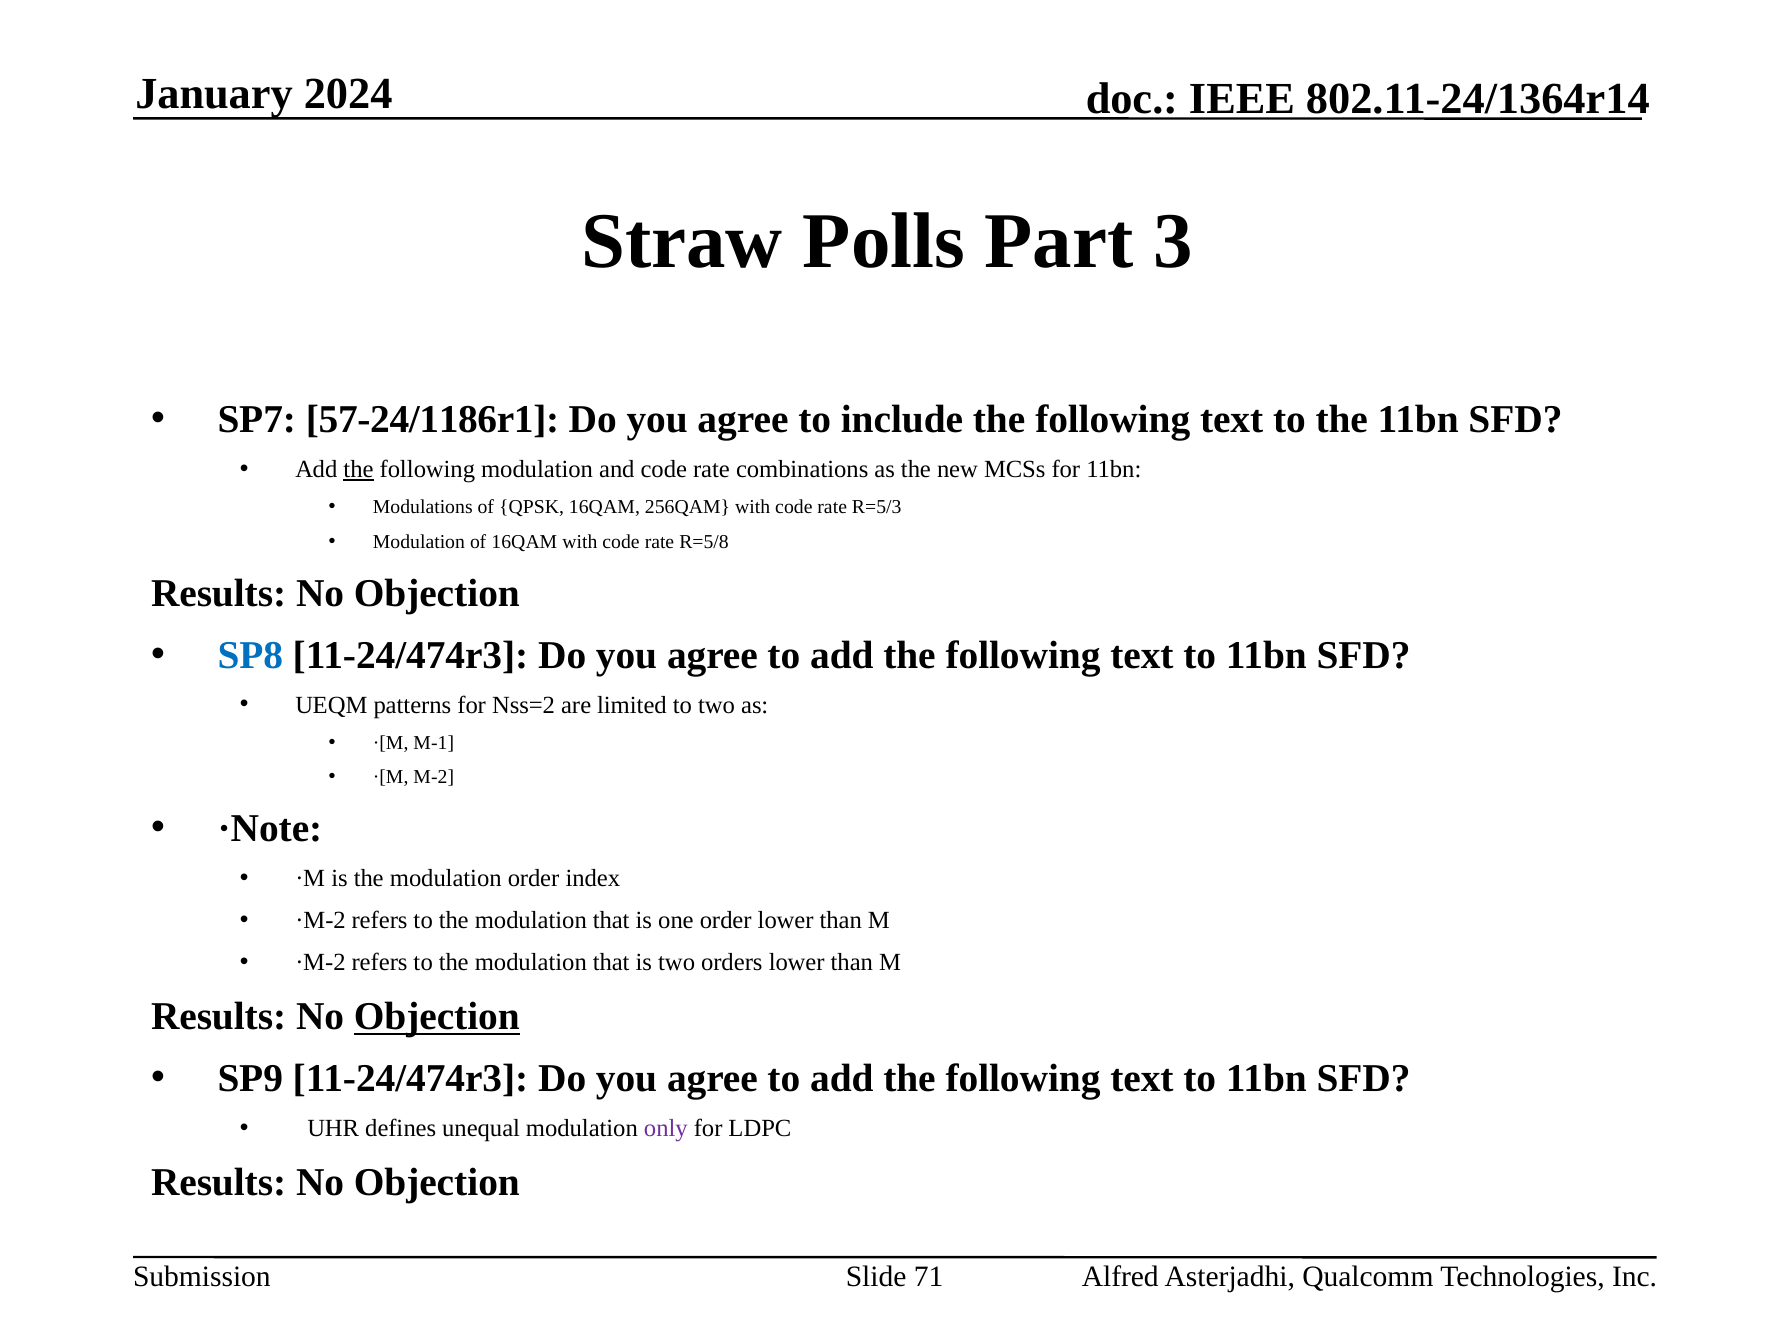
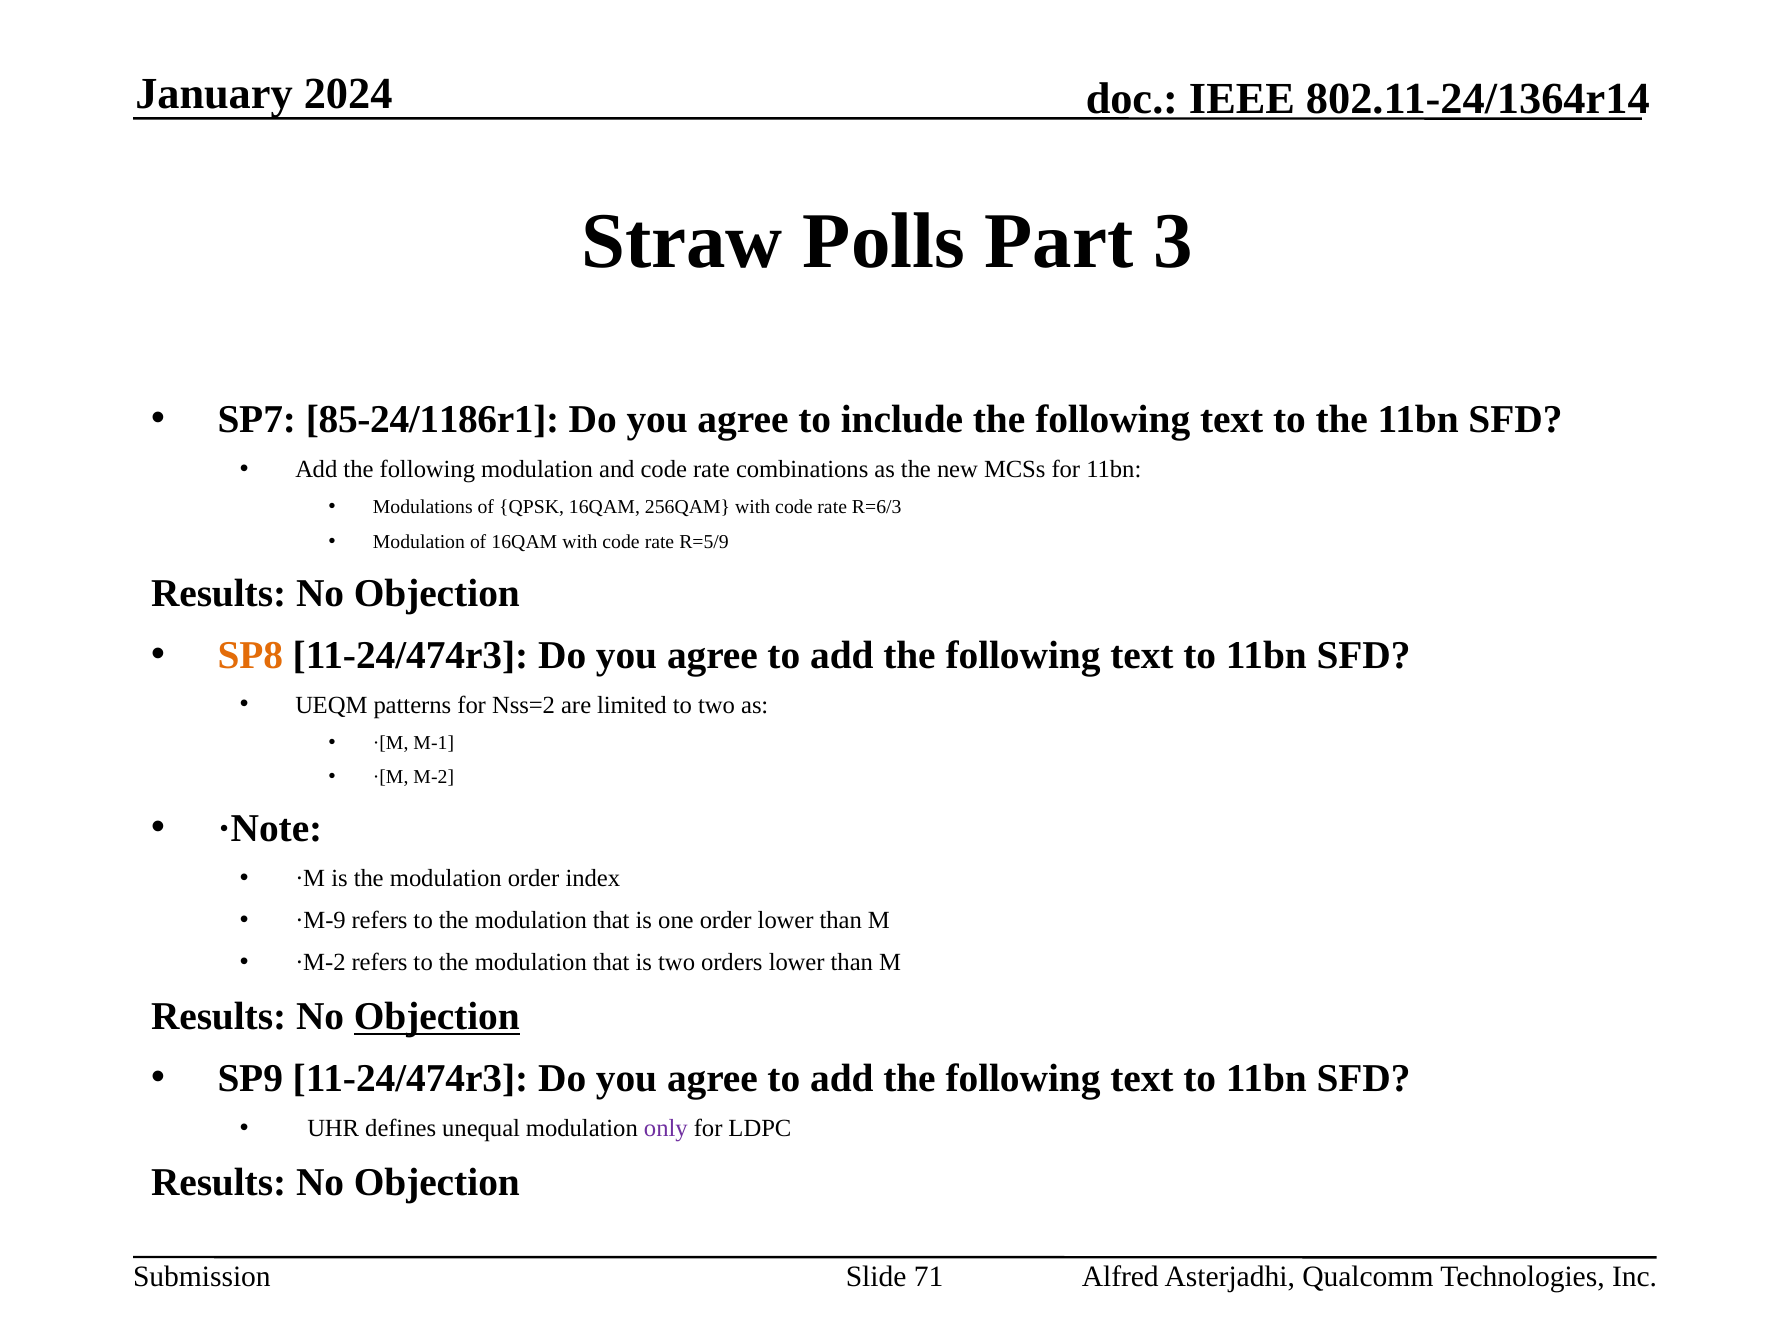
57-24/1186r1: 57-24/1186r1 -> 85-24/1186r1 (433, 420)
the underline: present -> none (359, 470)
R=5/3: R=5/3 -> R=6/3 (877, 507)
R=5/8: R=5/8 -> R=5/9 (704, 542)
SP8 colour: blue -> orange (250, 656)
·M-2: ·M-2 -> ·M-9 (321, 921)
